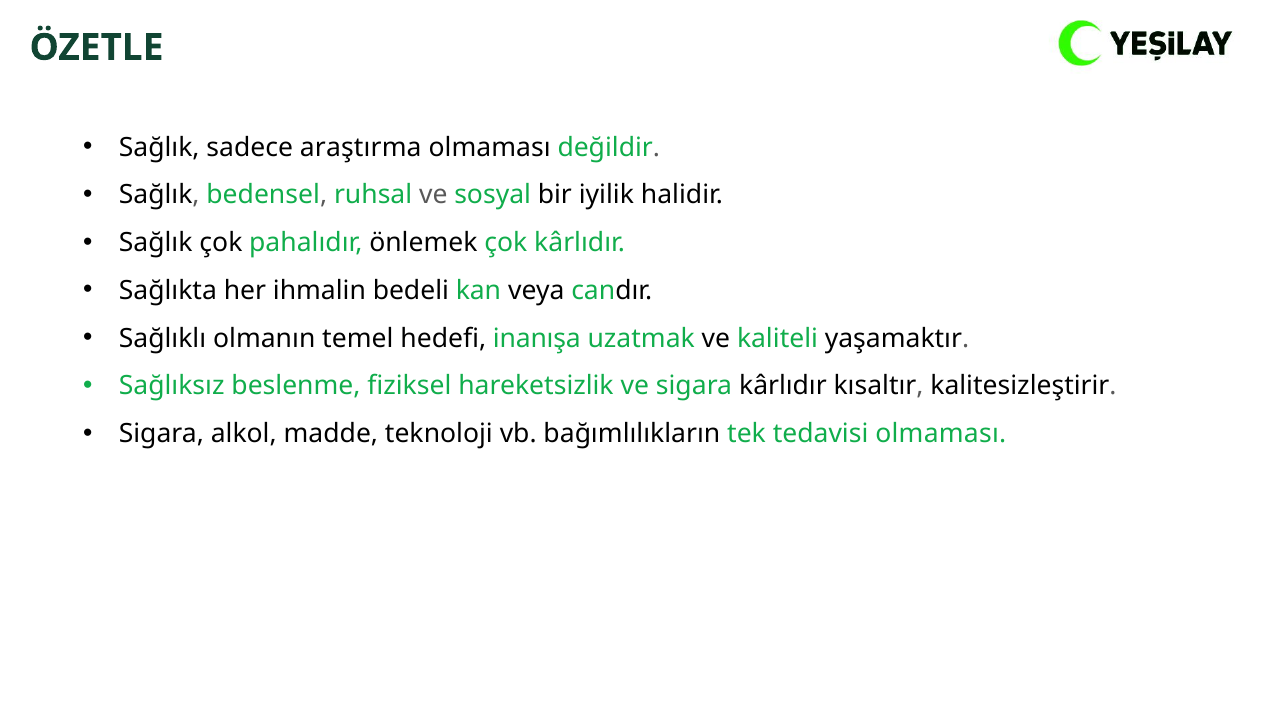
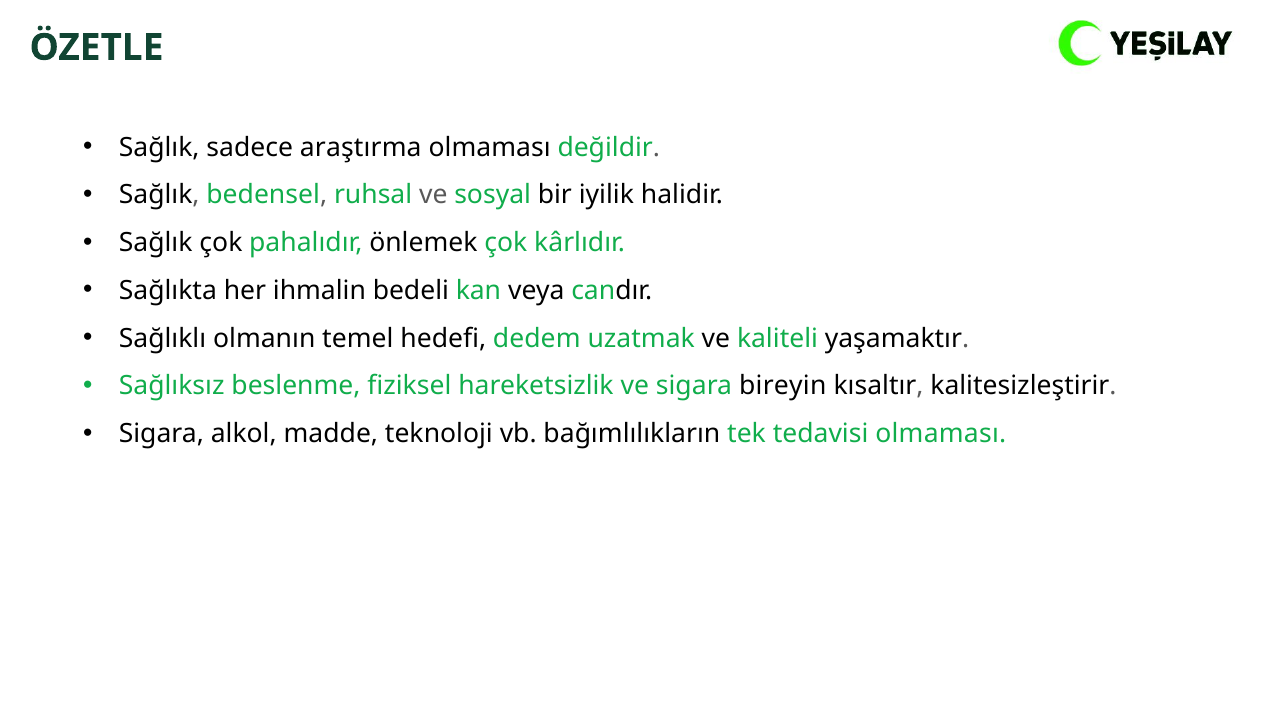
inanışa: inanışa -> dedem (537, 338)
sigara kârlıdır: kârlıdır -> bireyin (783, 386)
